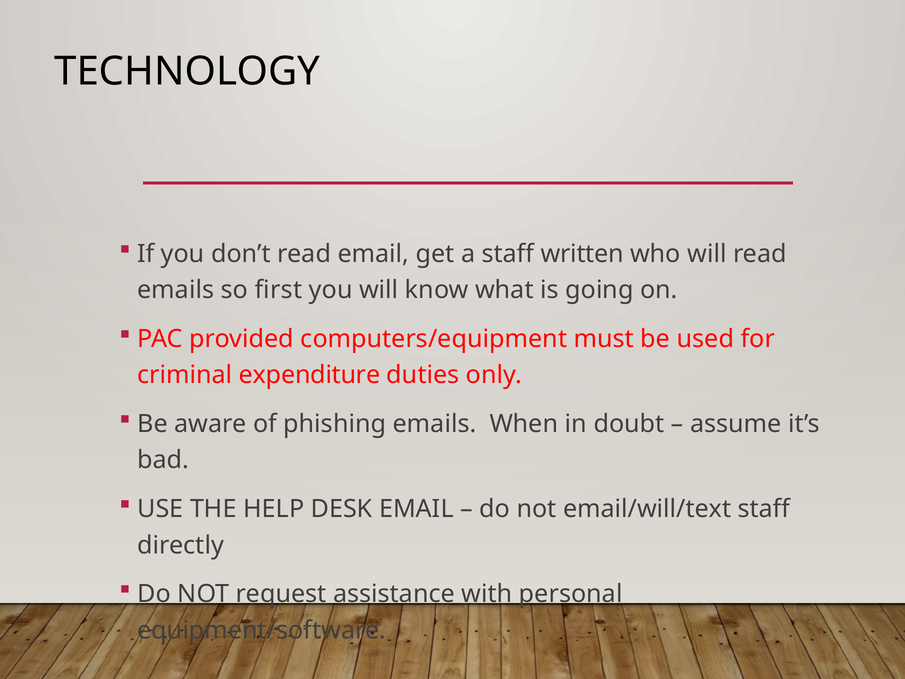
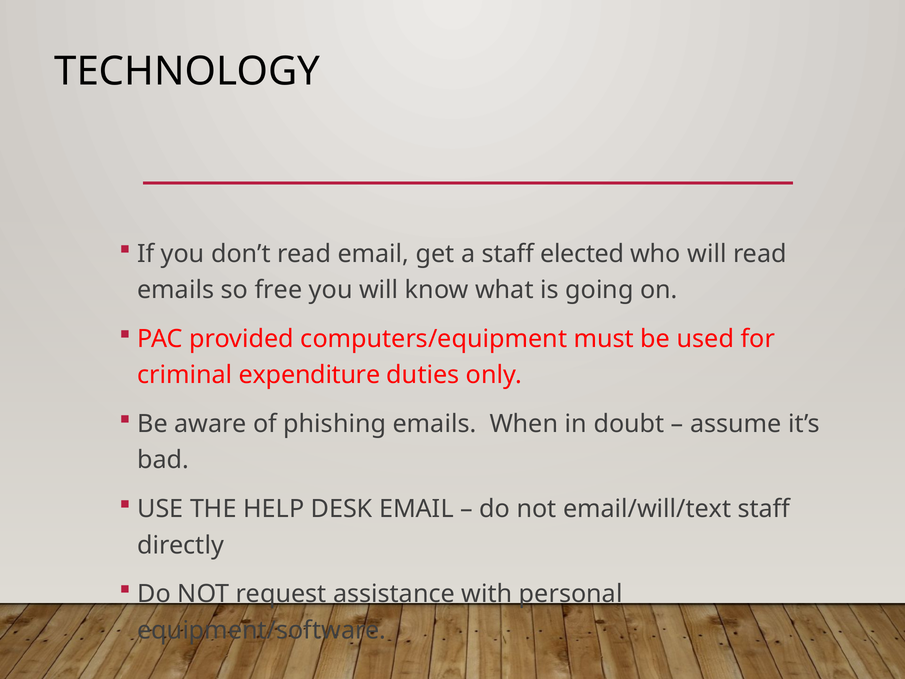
written: written -> elected (582, 254)
first: first -> free (278, 290)
